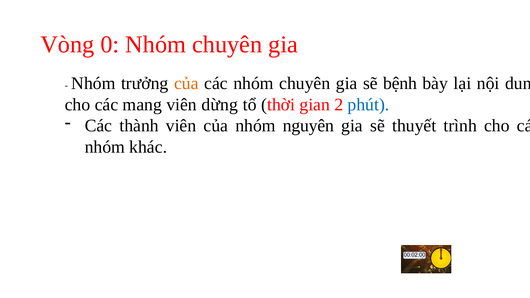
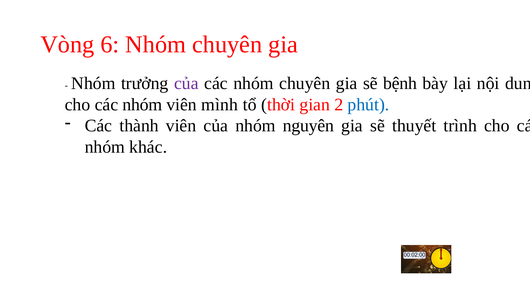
0: 0 -> 6 (110, 45)
của colour: orange -> purple (186, 83)
mang: mang -> nhóm (142, 105)
dừng: dừng -> mình (220, 105)
